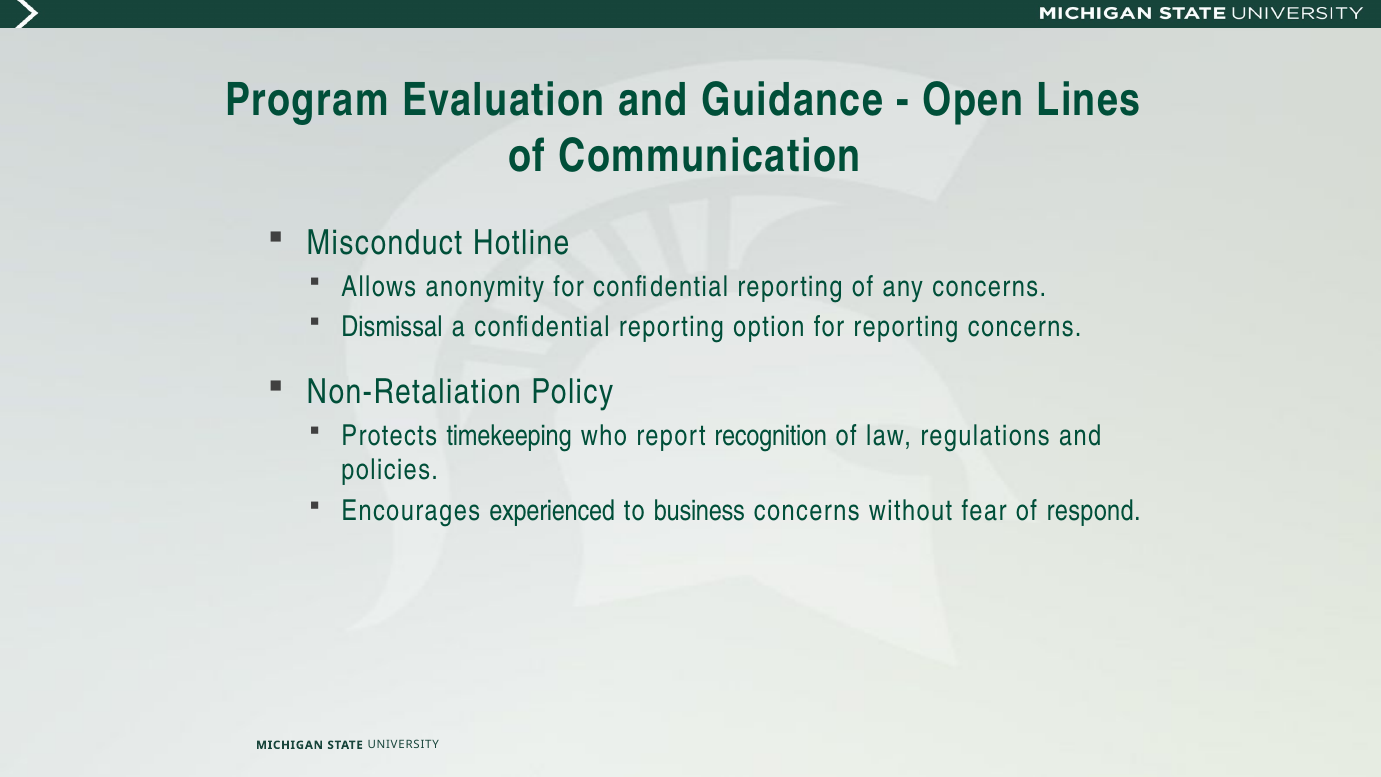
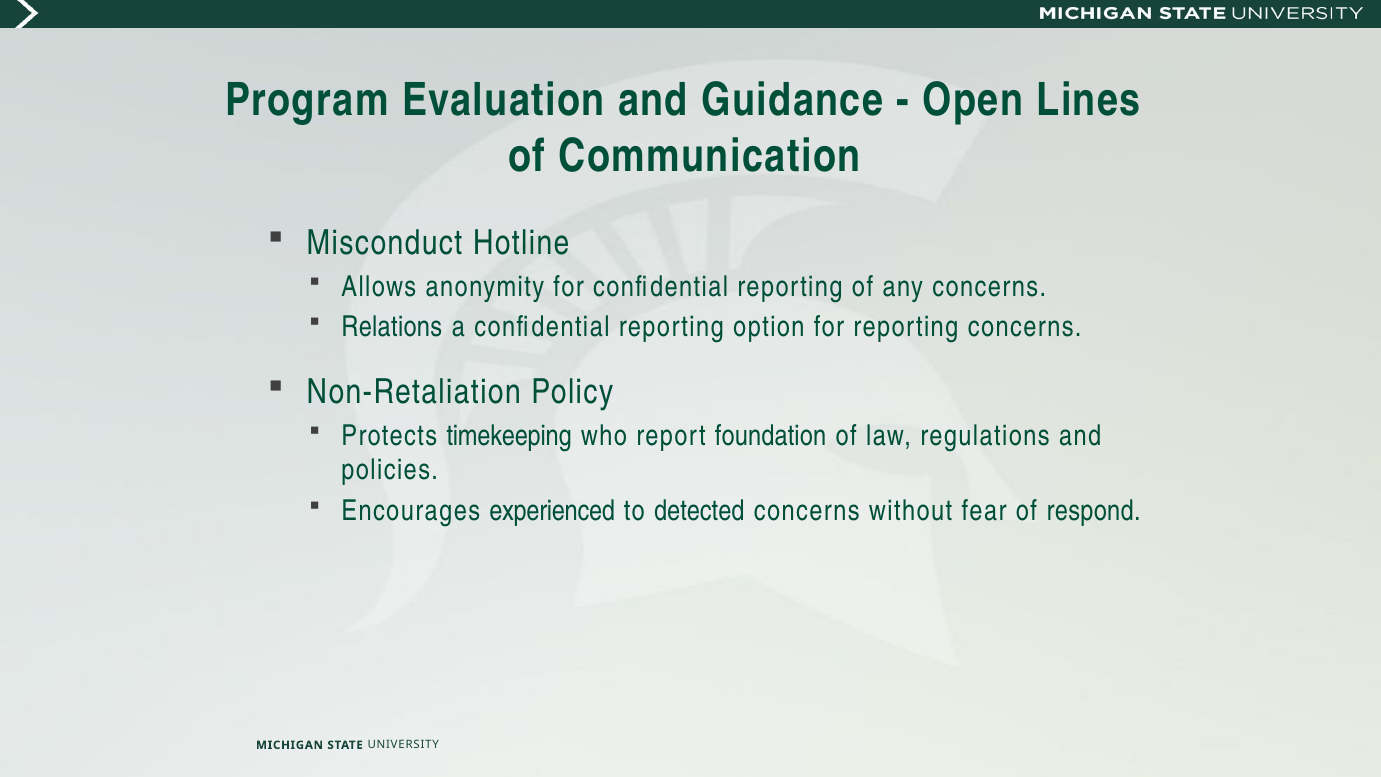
Dismissal: Dismissal -> Relations (392, 327)
recognition: recognition -> foundation (771, 436)
business: business -> detected (699, 511)
